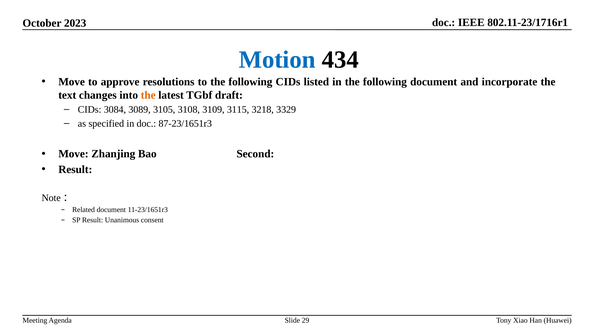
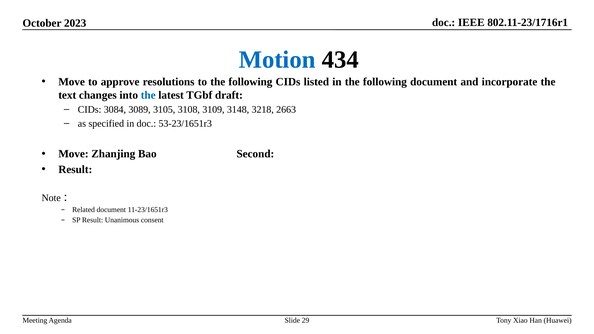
the colour: orange -> blue (148, 95)
3115: 3115 -> 3148 (238, 110)
3329: 3329 -> 2663 (286, 110)
87-23/1651r3: 87-23/1651r3 -> 53-23/1651r3 (185, 123)
